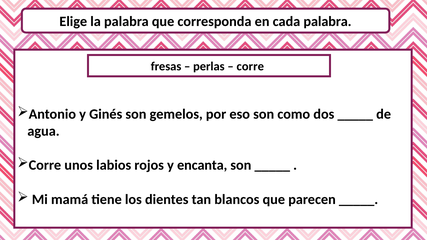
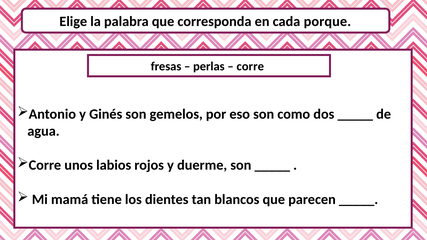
cada palabra: palabra -> porque (327, 22)
encanta: encanta -> duerme (202, 165)
